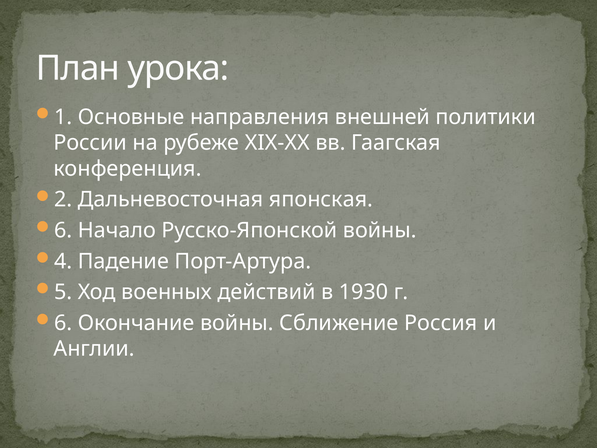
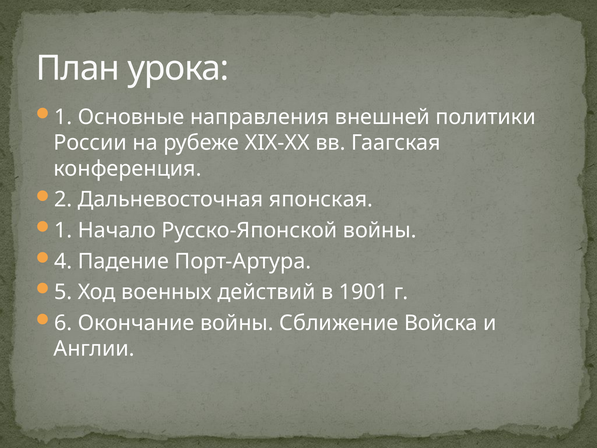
6: 6 -> 1 (63, 230)
1930: 1930 -> 1901 (364, 292)
Россия: Россия -> Войска (441, 323)
